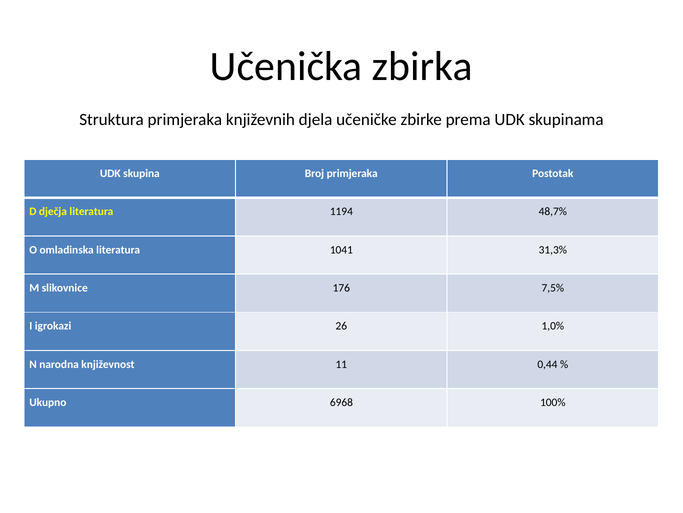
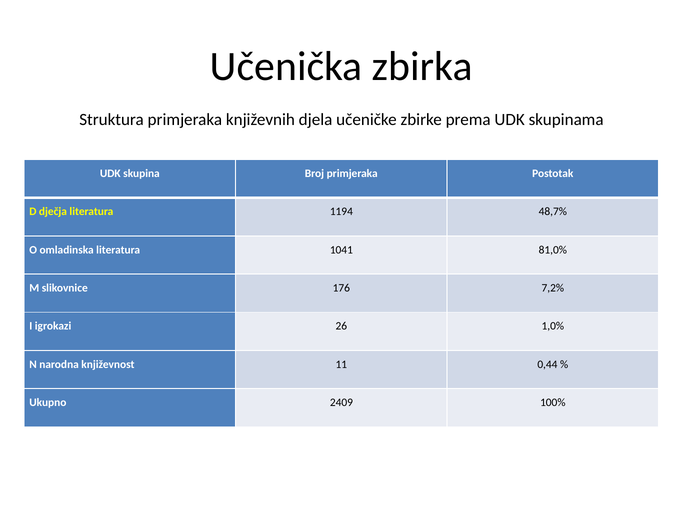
31,3%: 31,3% -> 81,0% (553, 250)
7,5%: 7,5% -> 7,2% (553, 288)
6968: 6968 -> 2409 (341, 402)
